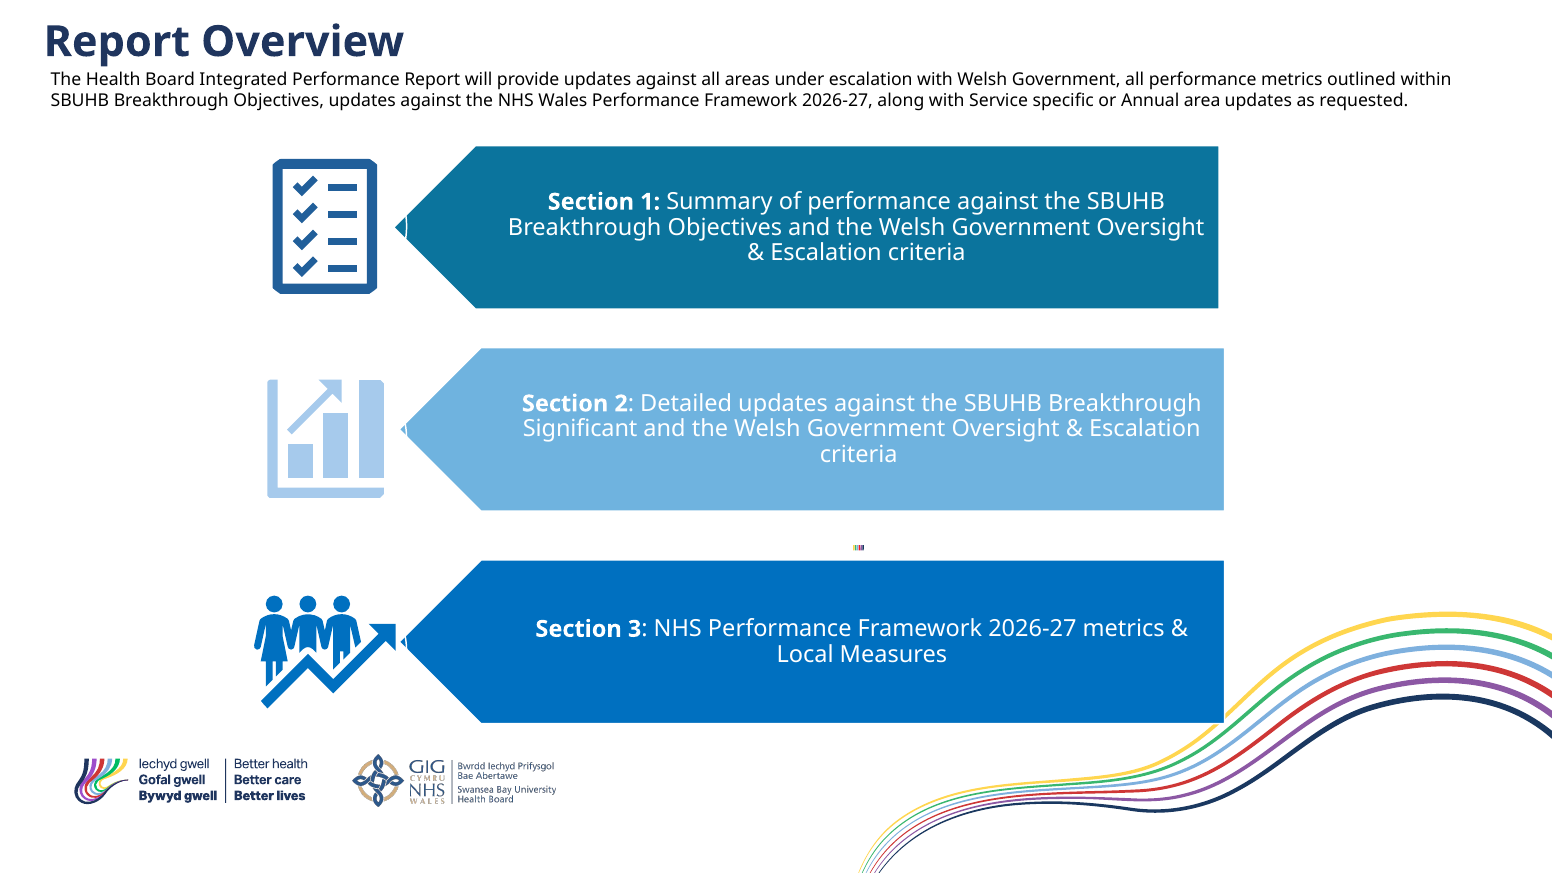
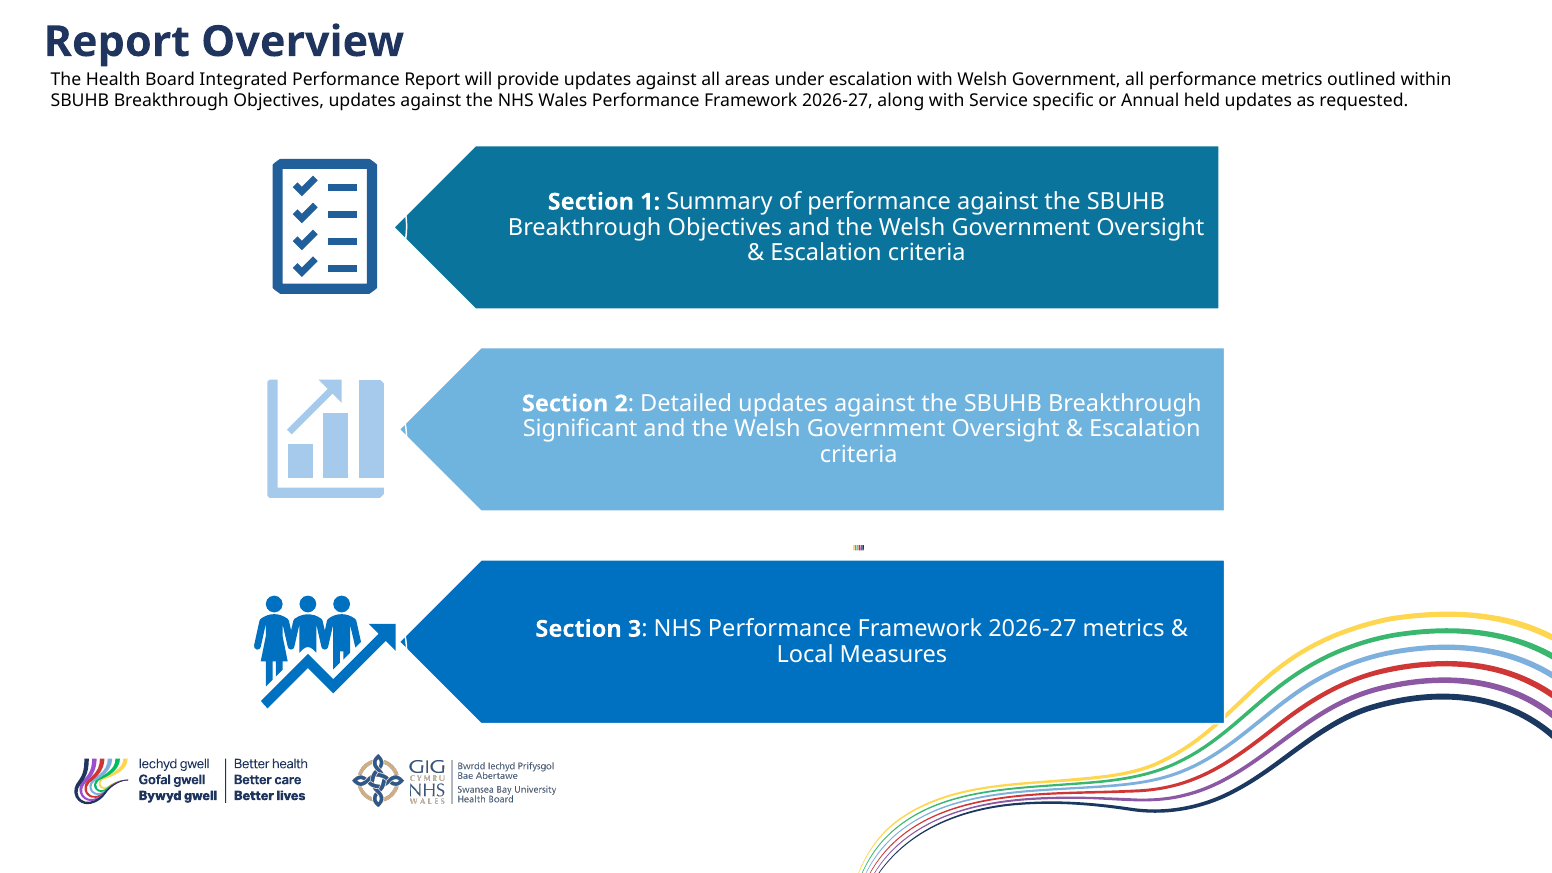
area: area -> held (1202, 101)
